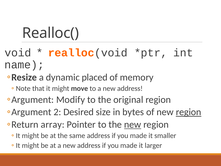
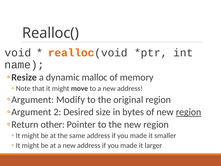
placed: placed -> malloc (95, 77)
array: array -> other (53, 124)
new underline: present -> none (133, 124)
